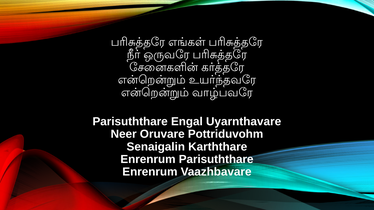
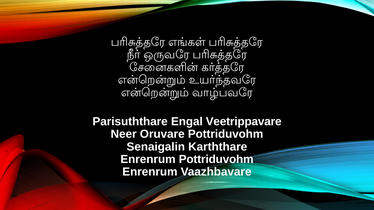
Uyarnthavare: Uyarnthavare -> Veetrippavare (244, 122)
Enrenrum Parisuththare: Parisuththare -> Pottriduvohm (216, 160)
